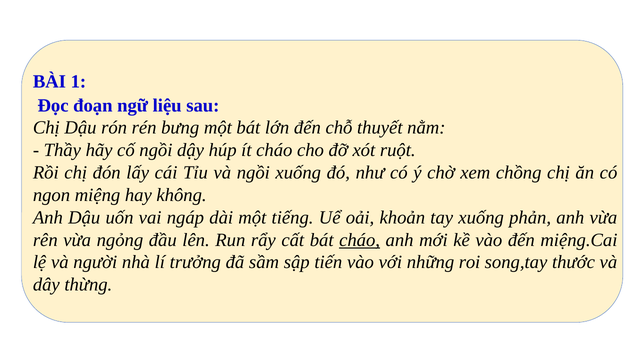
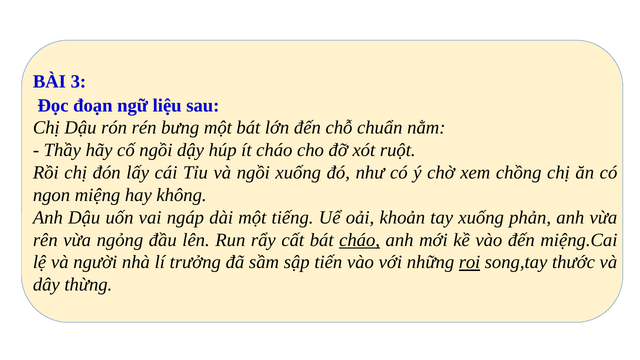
1: 1 -> 3 (78, 81)
thuyết: thuyết -> chuẩn (380, 128)
roi underline: none -> present (470, 262)
